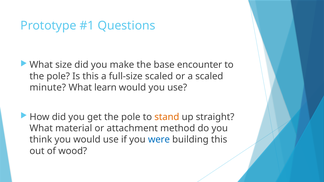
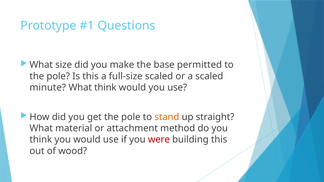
encounter: encounter -> permitted (199, 65)
What learn: learn -> think (105, 88)
were colour: blue -> red (159, 140)
